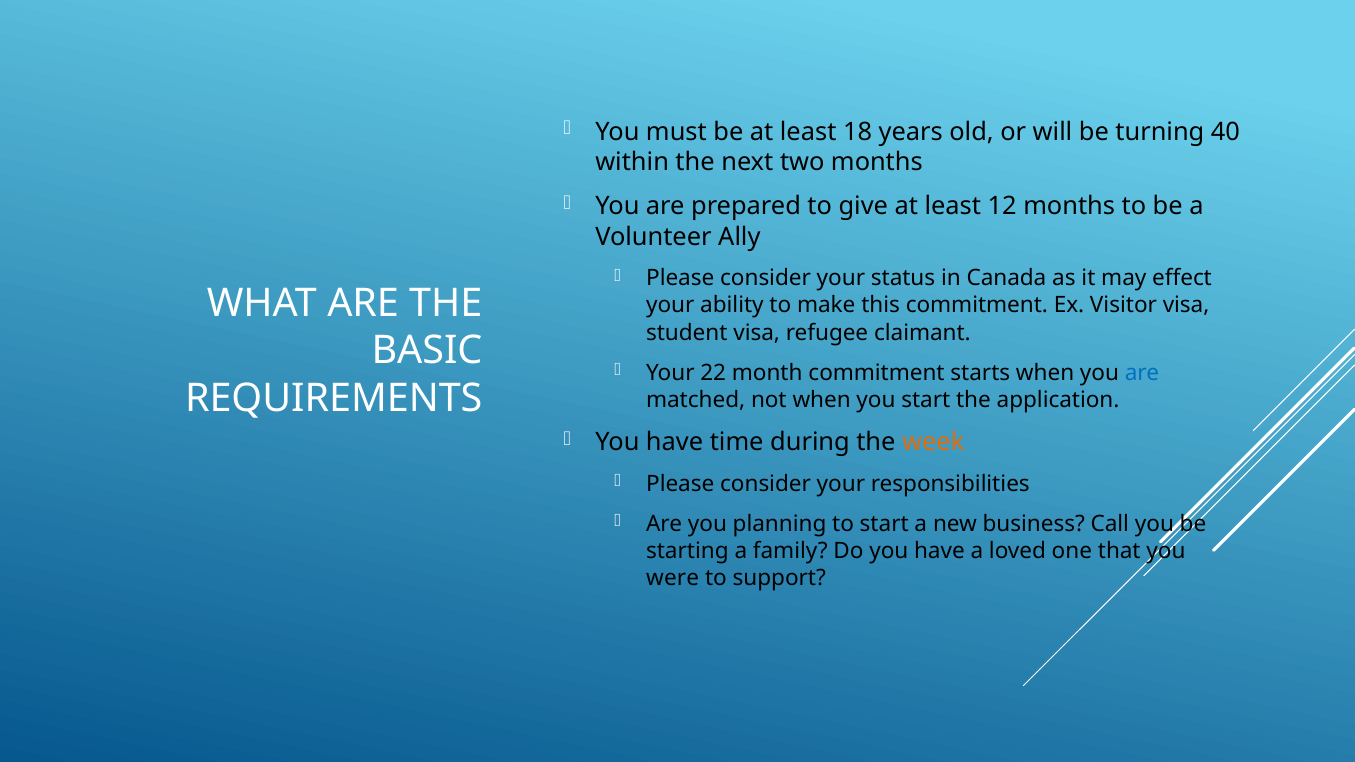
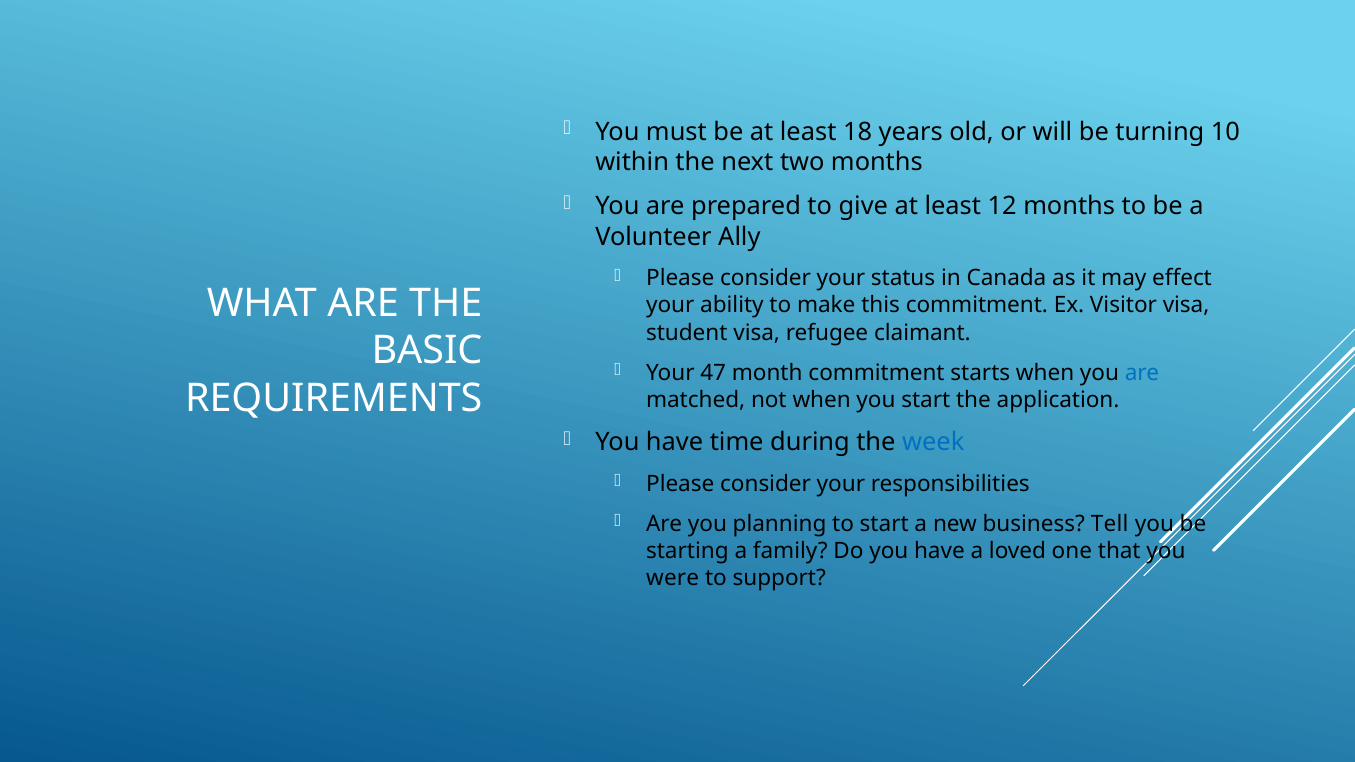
40: 40 -> 10 (1225, 132)
22: 22 -> 47 (713, 373)
week colour: orange -> blue (933, 442)
Call: Call -> Tell (1110, 524)
